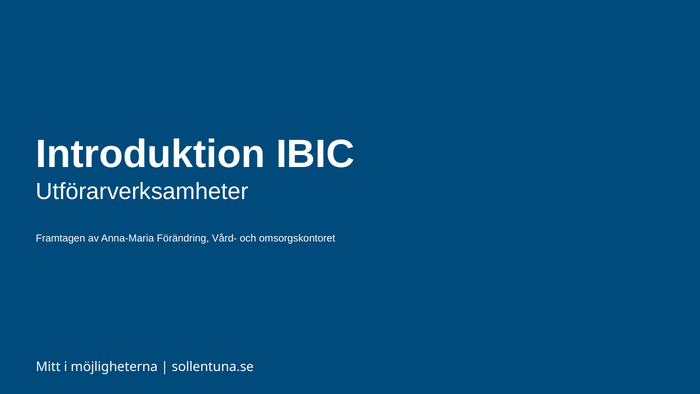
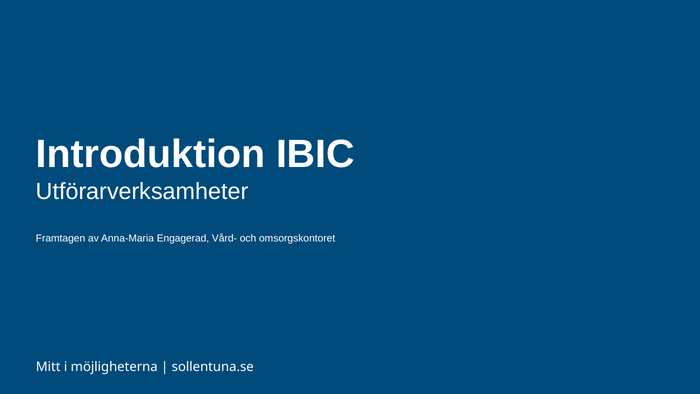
Förändring: Förändring -> Engagerad (183, 238)
